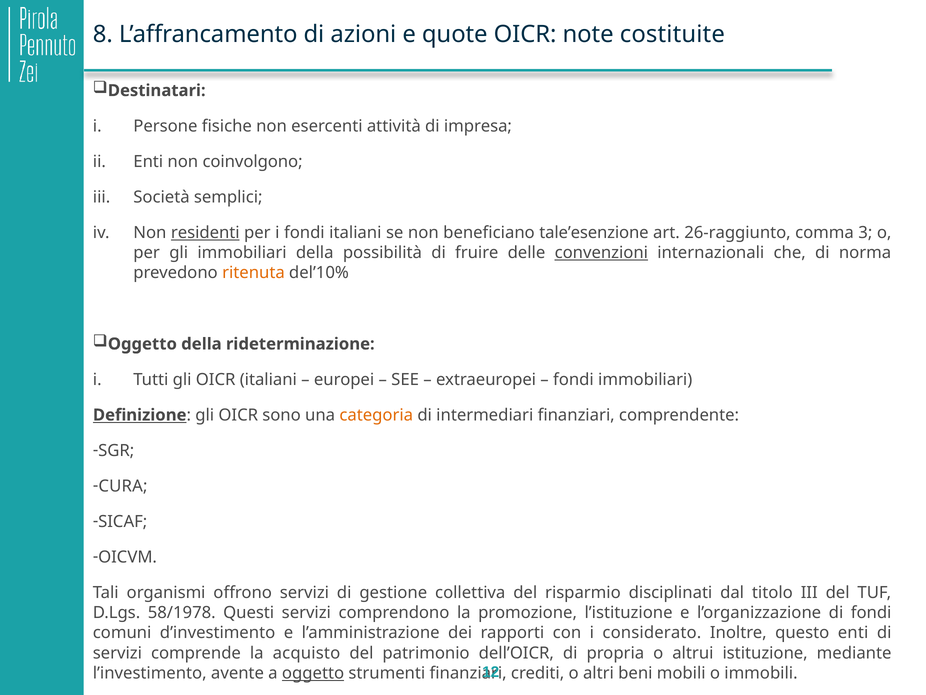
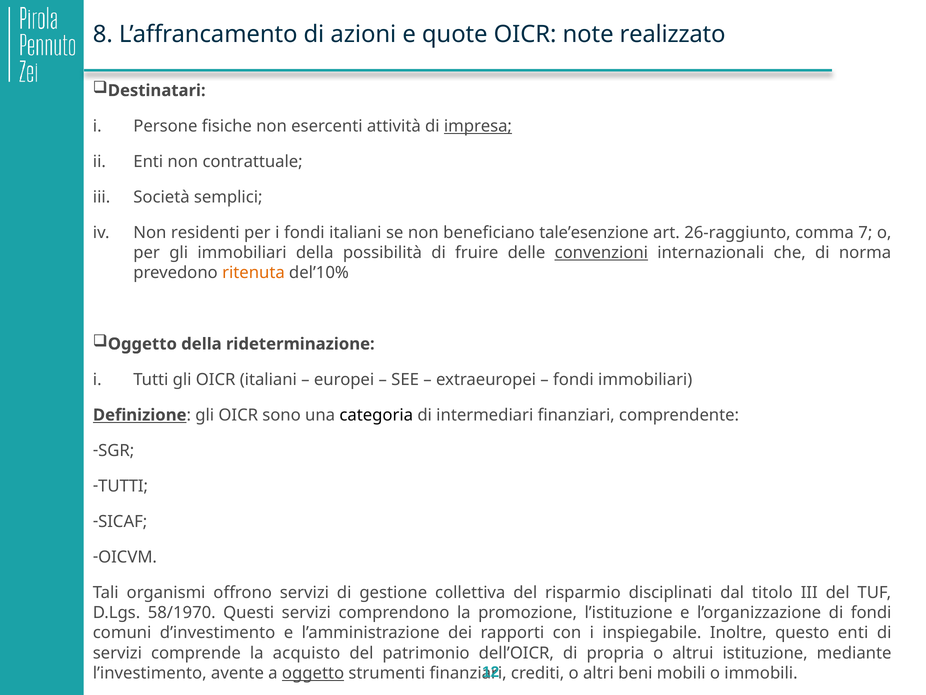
costituite: costituite -> realizzato (673, 34)
impresa underline: none -> present (478, 126)
coinvolgono: coinvolgono -> contrattuale (253, 162)
residenti underline: present -> none (205, 233)
3: 3 -> 7 (865, 233)
categoria colour: orange -> black (376, 415)
CURA: CURA -> TUTTI (123, 486)
58/1978: 58/1978 -> 58/1970 (182, 612)
considerato: considerato -> inspiegabile (652, 632)
